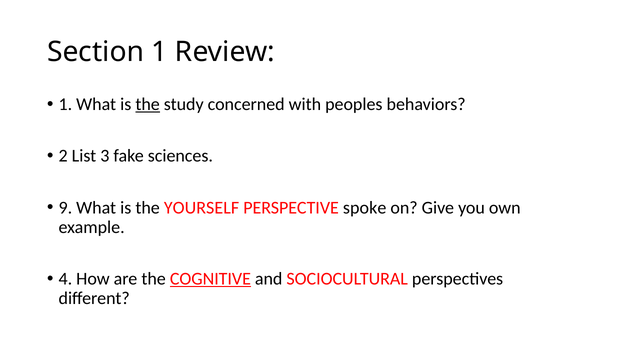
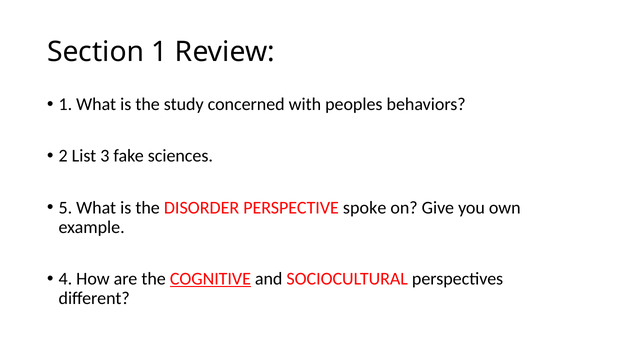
the underline: present -> none (148, 104)
9: 9 -> 5 (65, 208)
YOURSELF: YOURSELF -> DISORDER (202, 208)
